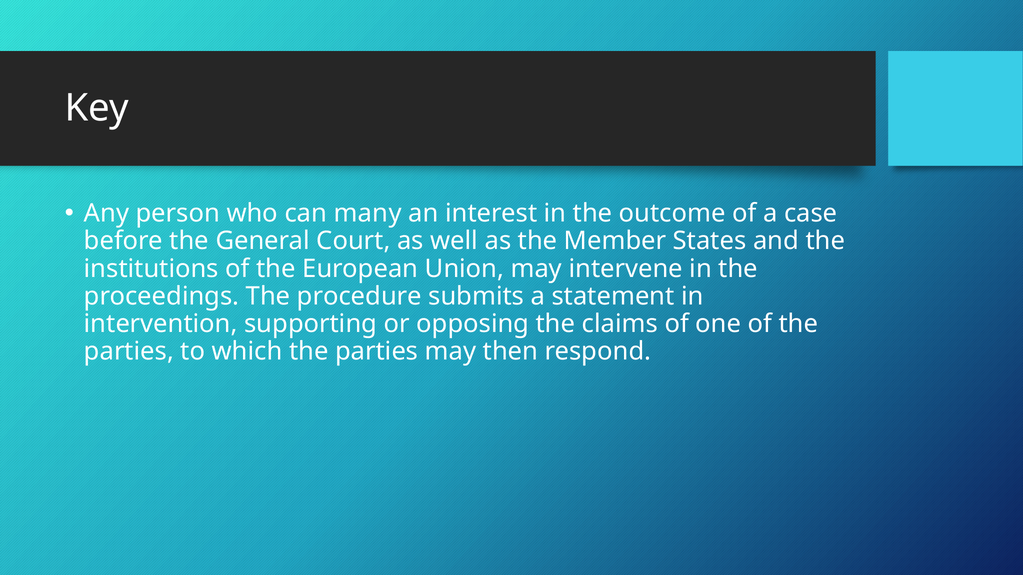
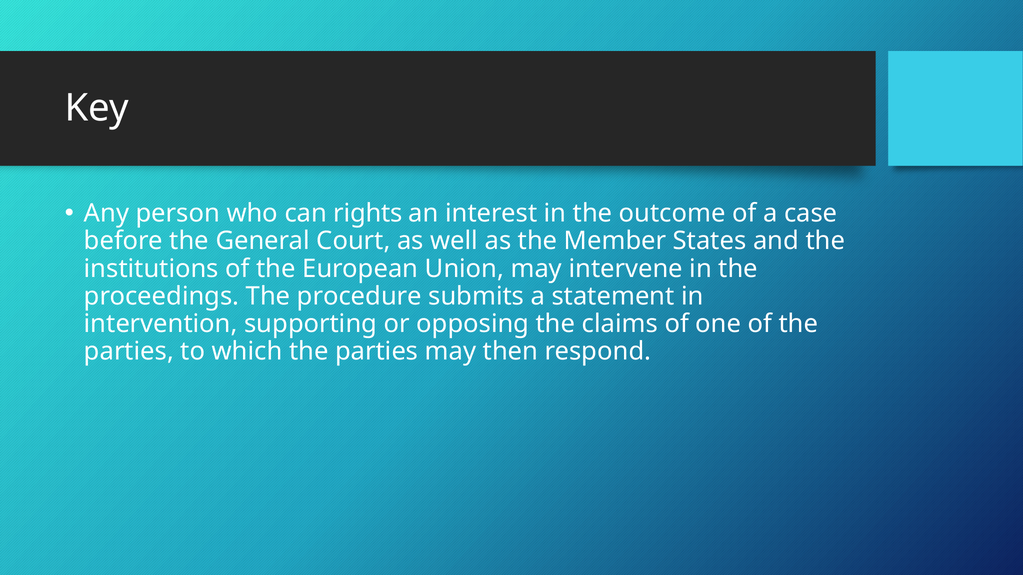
many: many -> rights (368, 214)
